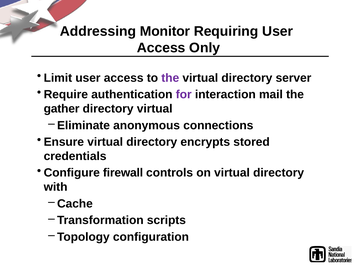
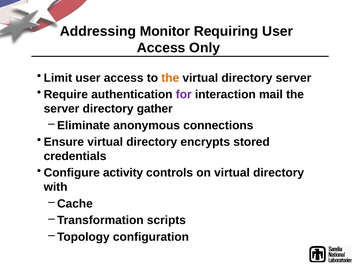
the colour: purple -> orange (170, 78)
gather: gather -> server (62, 109)
directory virtual: virtual -> gather (155, 109)
firewall: firewall -> activity (123, 173)
